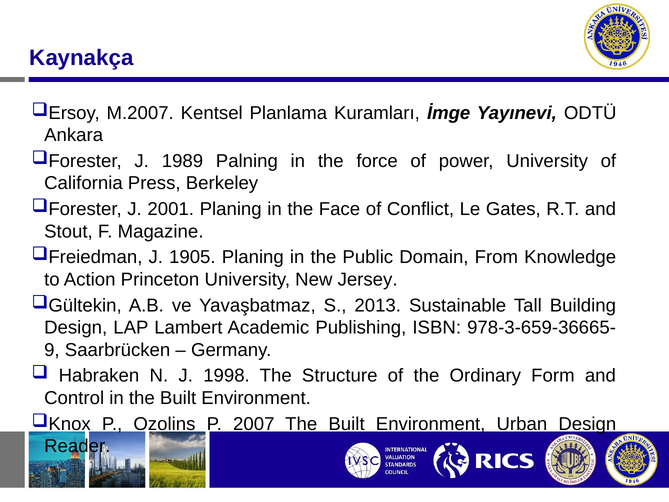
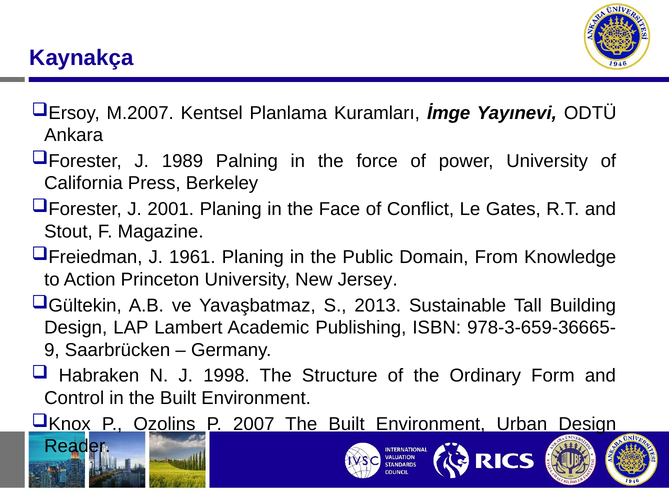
1905: 1905 -> 1961 (192, 257)
